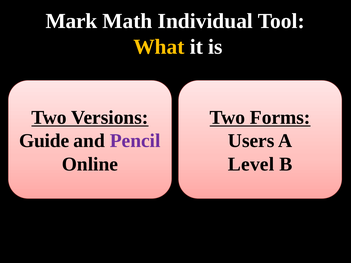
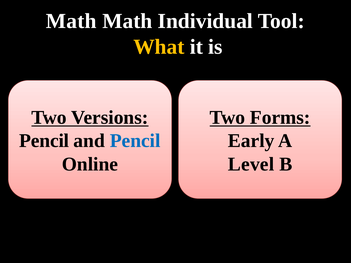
Mark: Mark -> Math (71, 21)
Guide: Guide -> Pencil (44, 141)
Pencil colour: purple -> blue (135, 141)
Users: Users -> Early (251, 141)
